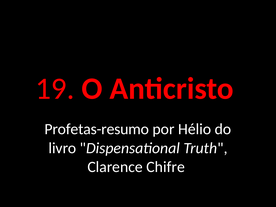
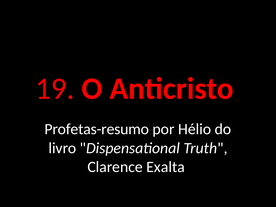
Chifre: Chifre -> Exalta (166, 167)
